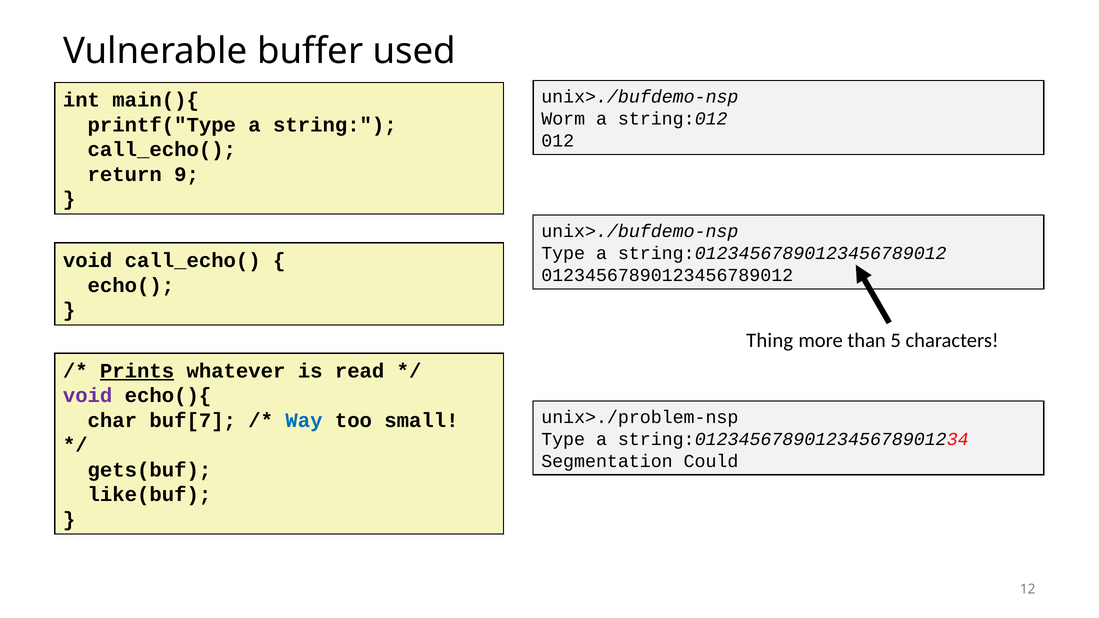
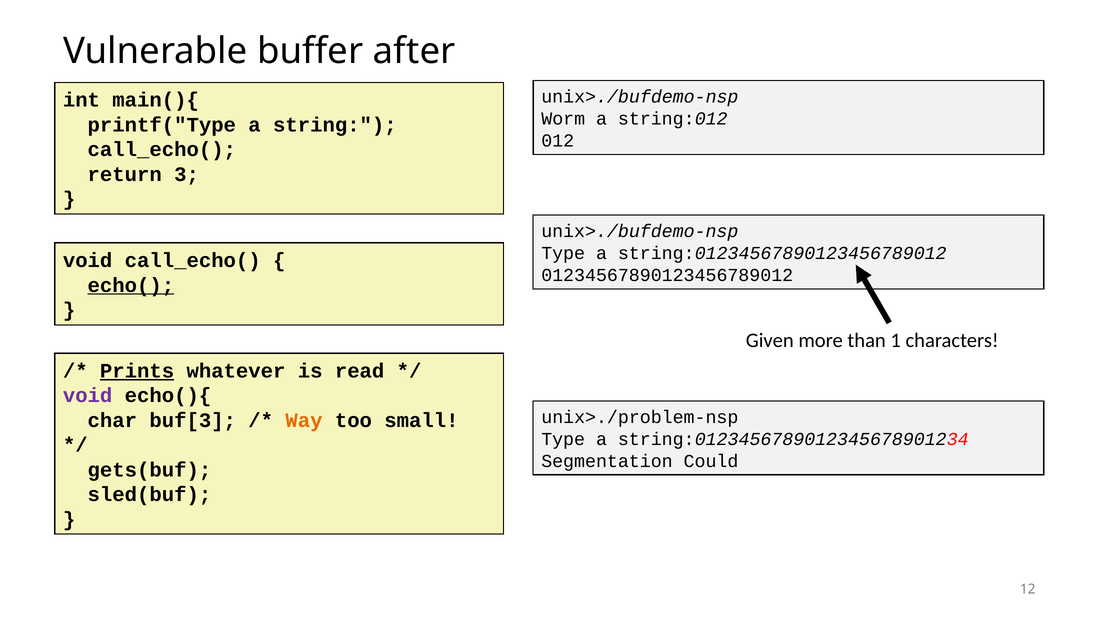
used: used -> after (414, 51)
9: 9 -> 3 (187, 174)
echo( underline: none -> present (131, 285)
Thing: Thing -> Given (770, 340)
5: 5 -> 1 (896, 340)
buf[7: buf[7 -> buf[3 (193, 421)
Way colour: blue -> orange (304, 421)
like(buf: like(buf -> sled(buf (149, 495)
